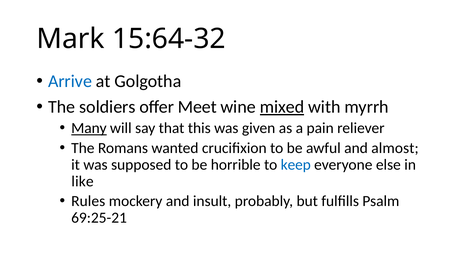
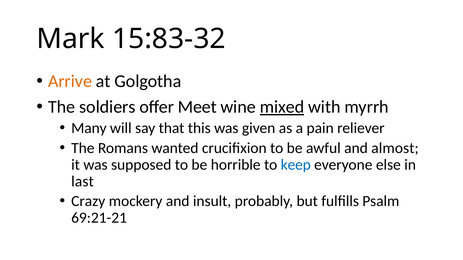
15:64-32: 15:64-32 -> 15:83-32 (169, 39)
Arrive colour: blue -> orange (70, 81)
Many underline: present -> none (89, 128)
like: like -> last (83, 182)
Rules: Rules -> Crazy (88, 201)
69:25-21: 69:25-21 -> 69:21-21 (99, 218)
